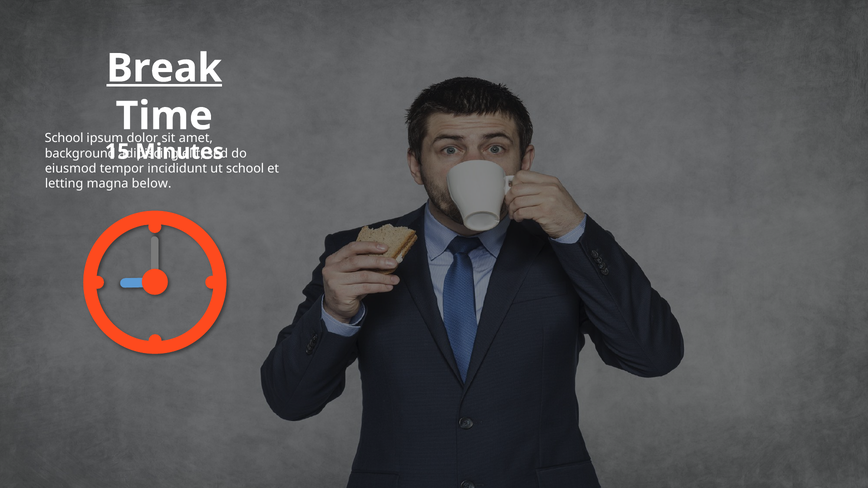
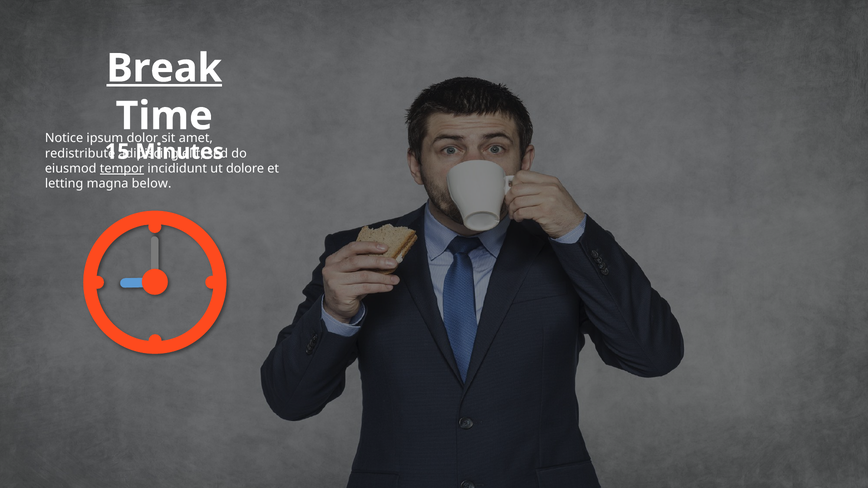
School: School -> Notice (64, 138)
background: background -> redistribute (80, 153)
tempor underline: none -> present (122, 169)
school: school -> dolore (245, 169)
